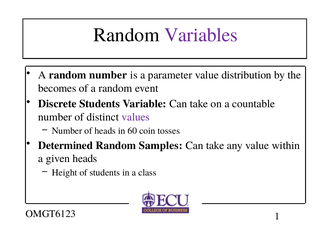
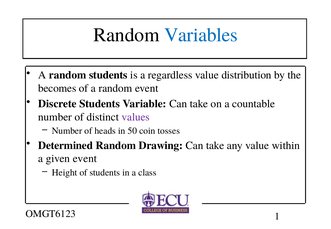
Variables colour: purple -> blue (201, 35)
random number: number -> students (108, 75)
parameter: parameter -> regardless (170, 75)
60: 60 -> 50 (132, 131)
Samples: Samples -> Drawing (161, 145)
given heads: heads -> event (85, 159)
